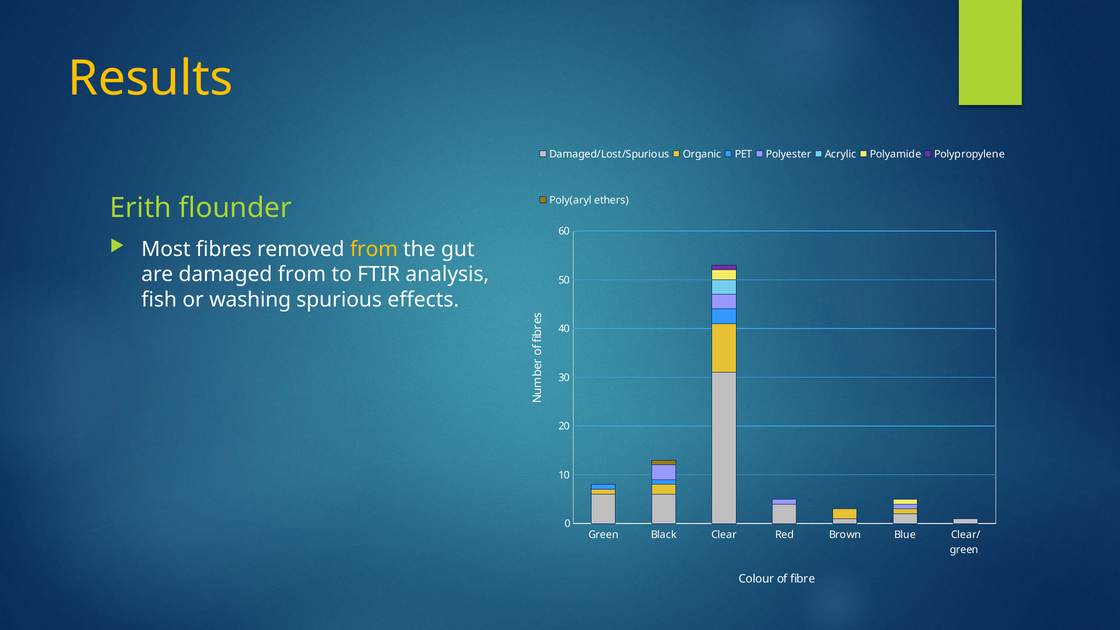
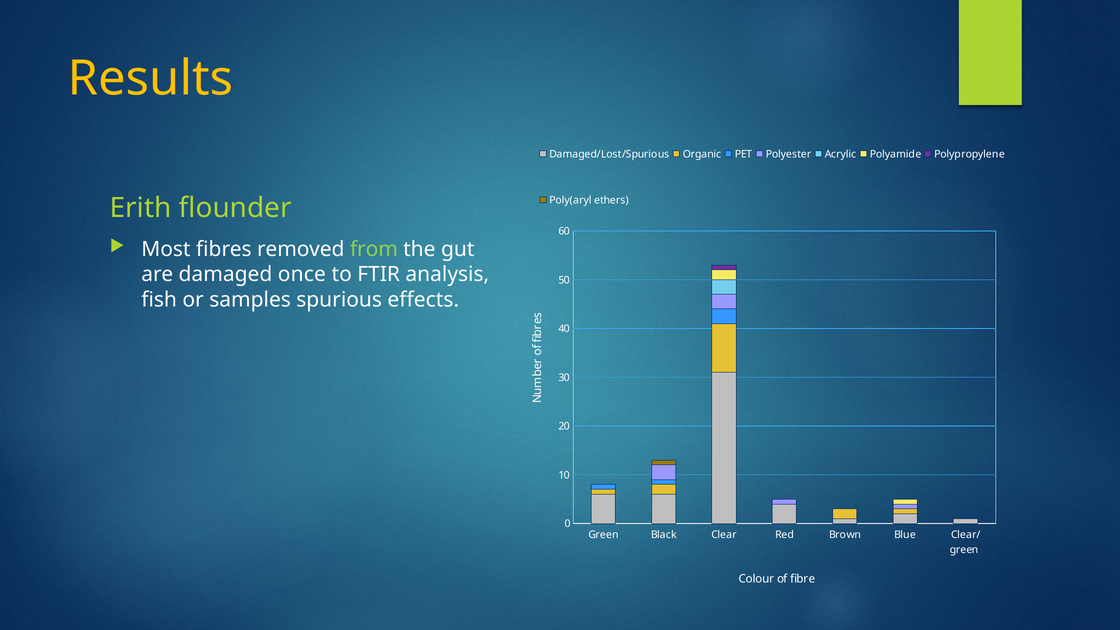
from colour: yellow -> light green (374, 249)
damaged from: from -> once (302, 274)
washing: washing -> samples (250, 300)
